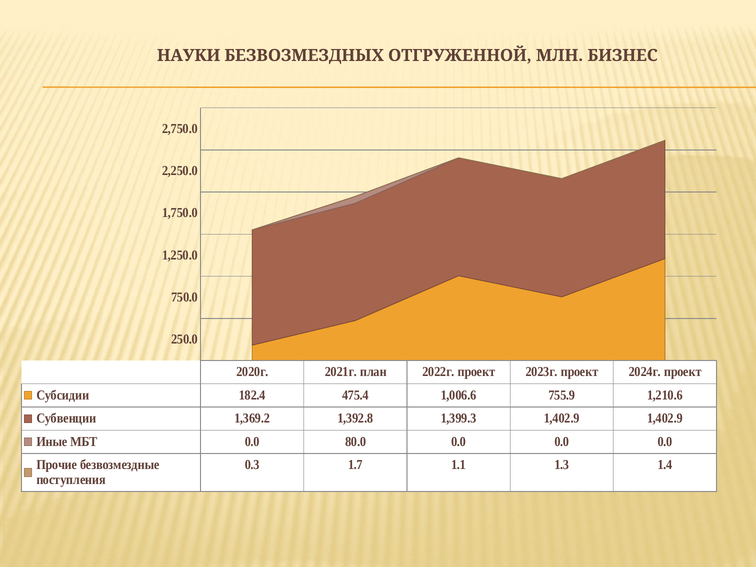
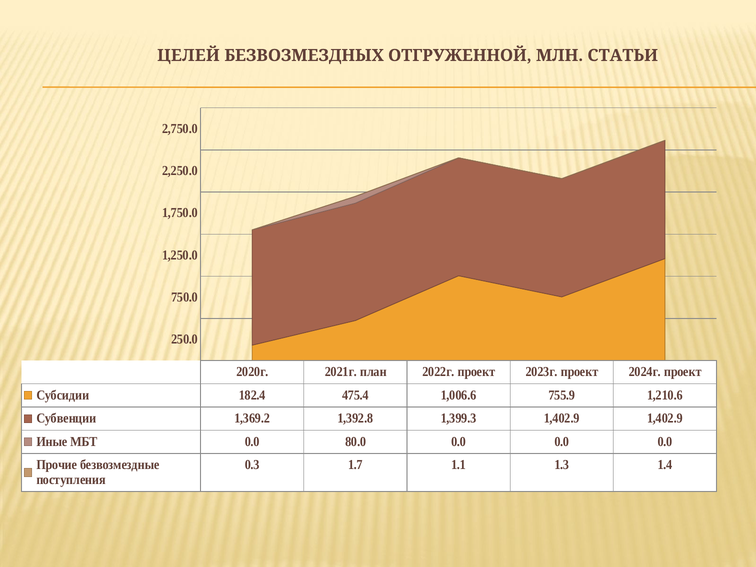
НАУКИ: НАУКИ -> ЦЕЛЕЙ (188, 55)
БИЗНЕС: БИЗНЕС -> СТАТЬИ (623, 55)
